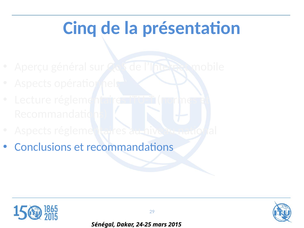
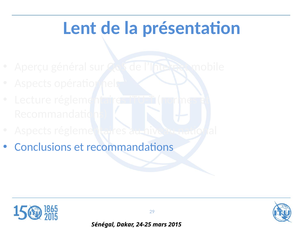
Cinq: Cinq -> Lent (80, 28)
